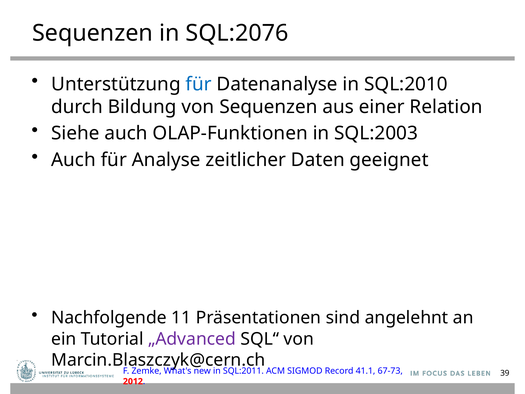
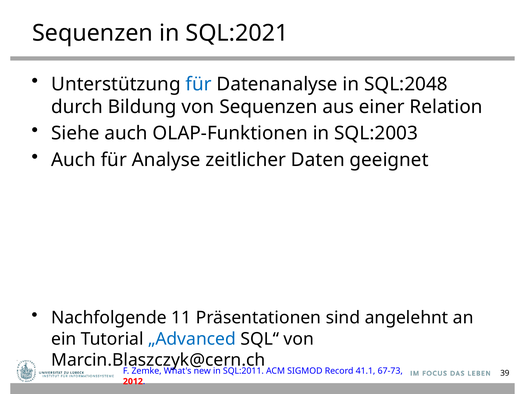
SQL:2076: SQL:2076 -> SQL:2021 (237, 33)
SQL:2010: SQL:2010 -> SQL:2048 (406, 84)
„Advanced colour: purple -> blue (192, 339)
